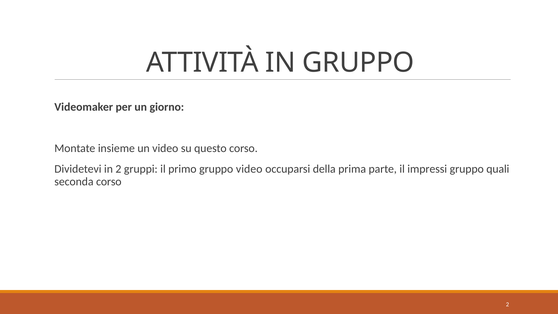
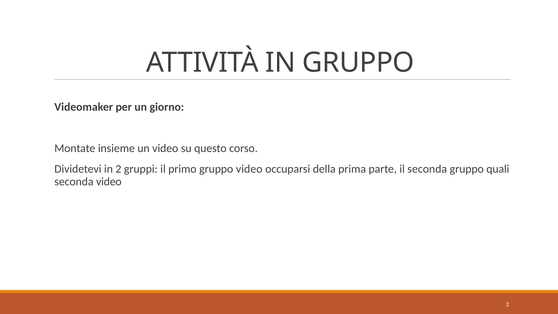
il impressi: impressi -> seconda (427, 169)
seconda corso: corso -> video (109, 182)
